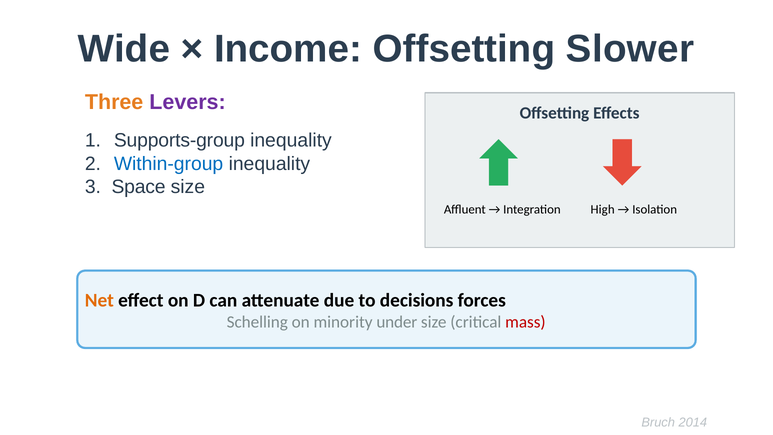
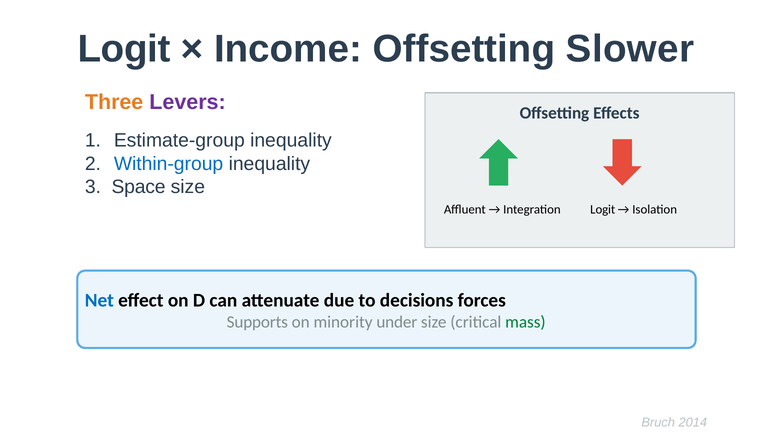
Wide: Wide -> Logit (124, 49)
Supports-group: Supports-group -> Estimate-group (179, 140)
Integration High: High -> Logit (603, 210)
Net colour: orange -> blue (99, 300)
Schelling: Schelling -> Supports (257, 322)
mass colour: red -> green (525, 322)
